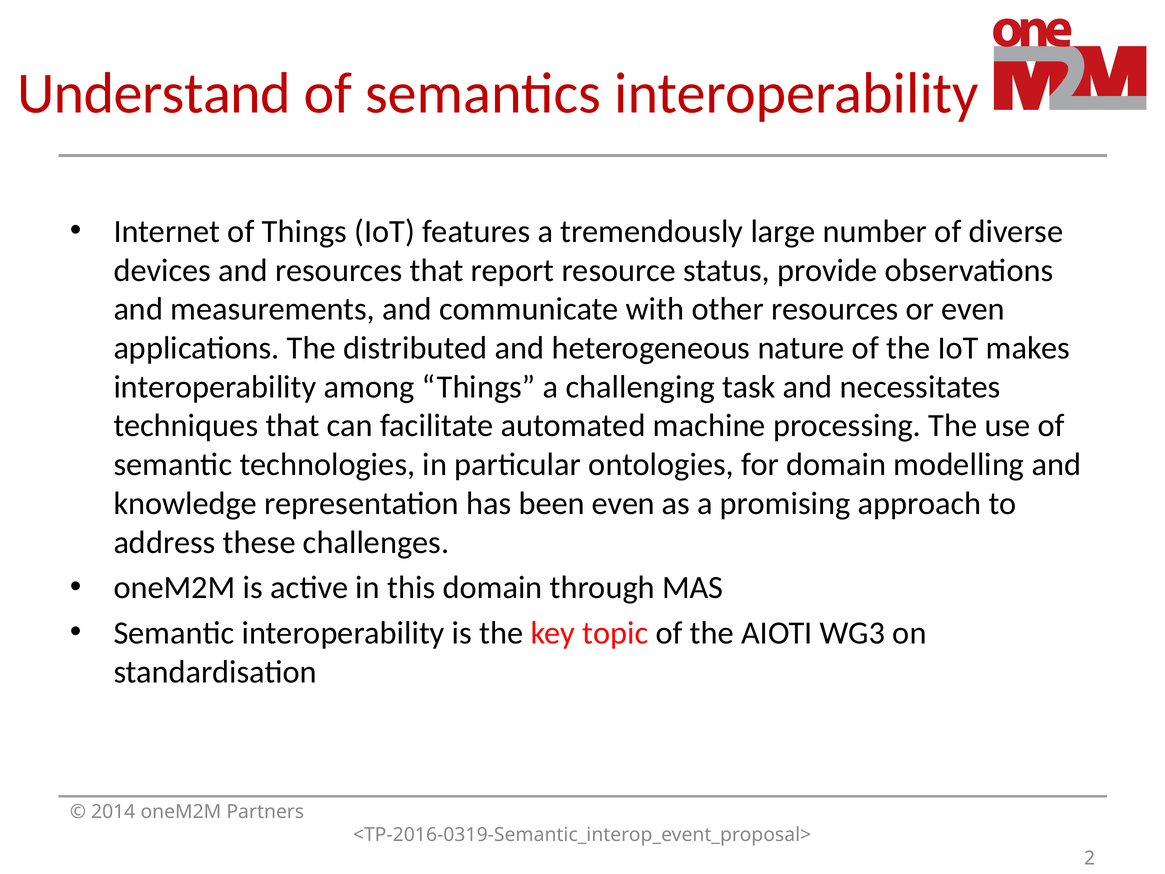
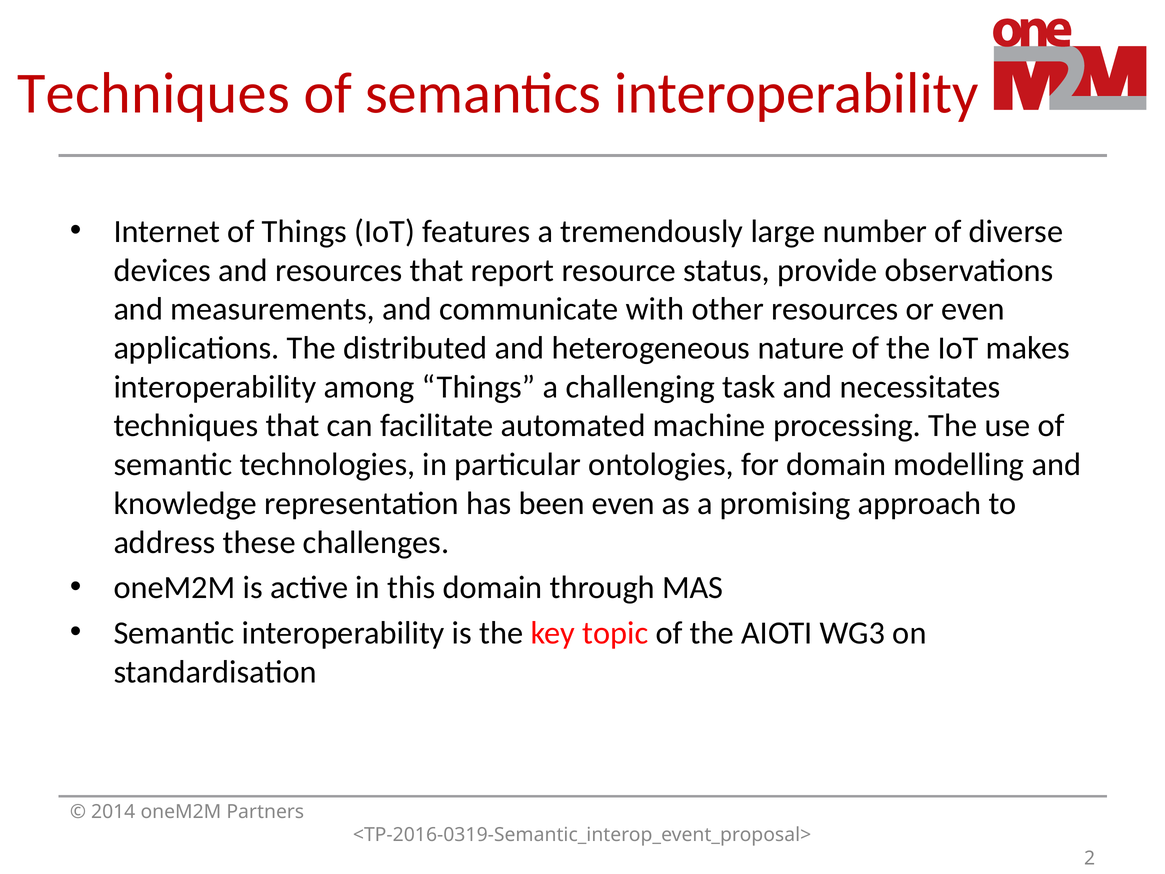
Understand: Understand -> Techniques (154, 93)
